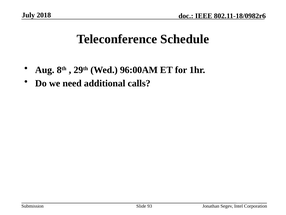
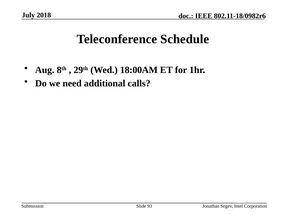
96:00AM: 96:00AM -> 18:00AM (139, 70)
